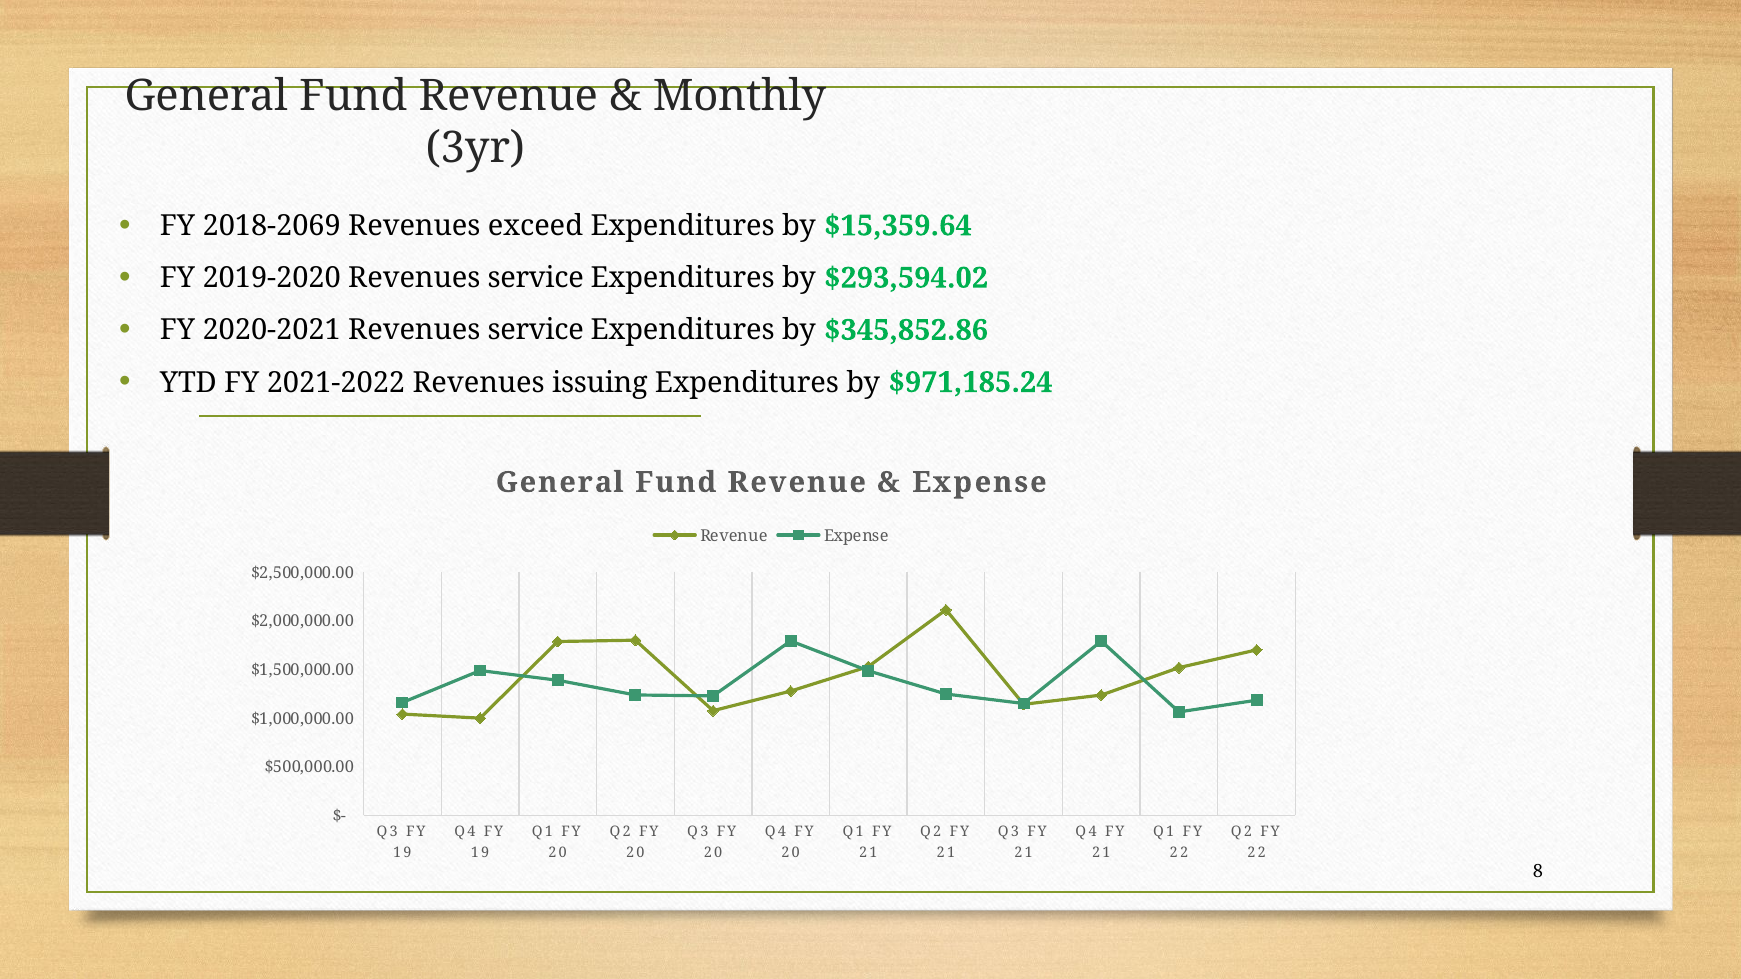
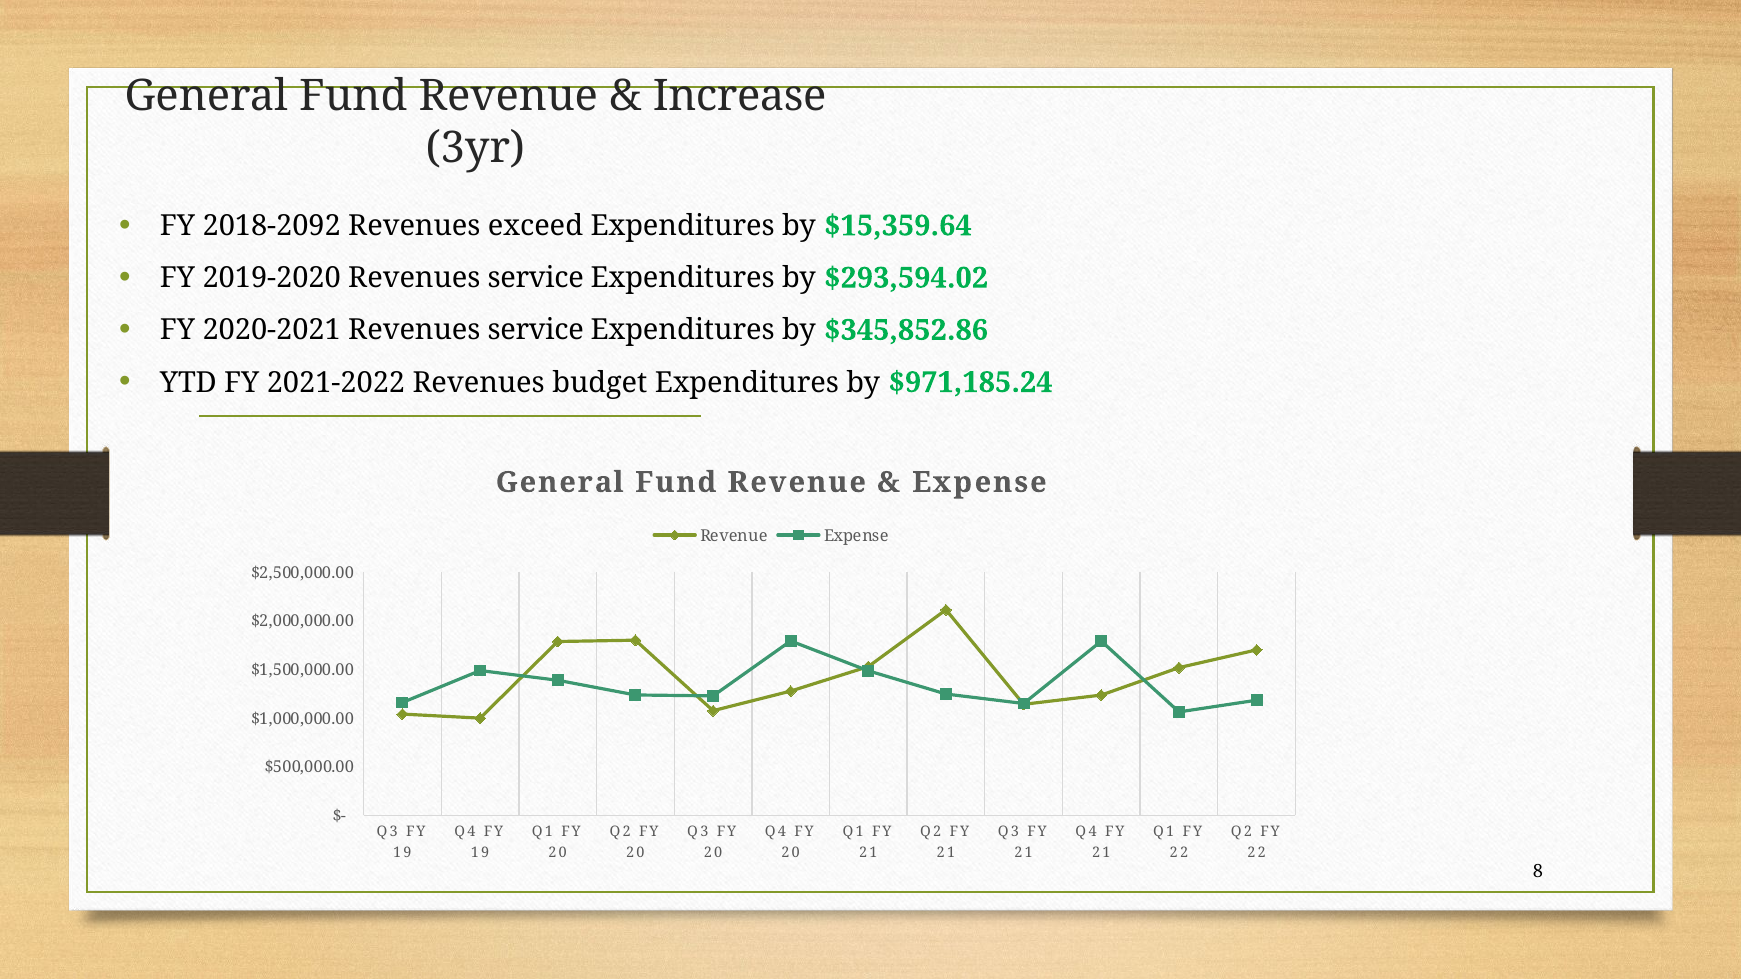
Monthly: Monthly -> Increase (740, 96)
2018-2069: 2018-2069 -> 2018-2092 (272, 226)
issuing: issuing -> budget (600, 383)
